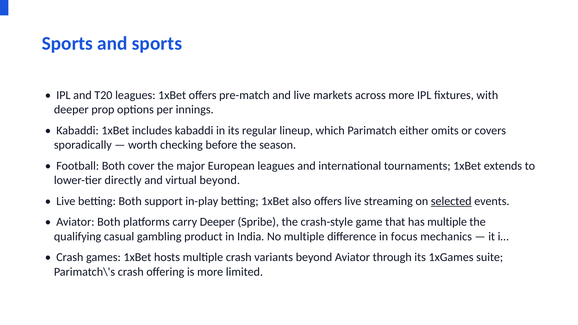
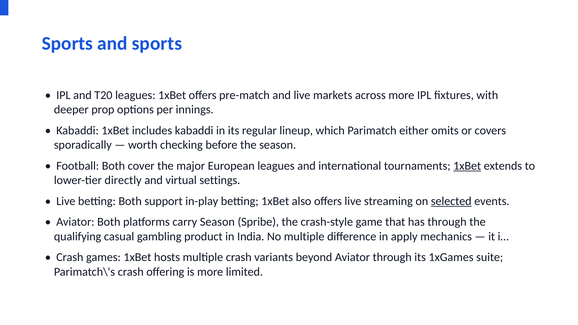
1xBet underline: none -> present (467, 166)
virtual beyond: beyond -> settings (220, 180)
carry Deeper: Deeper -> Season (217, 222)
has multiple: multiple -> through (447, 222)
focus: focus -> apply (404, 237)
